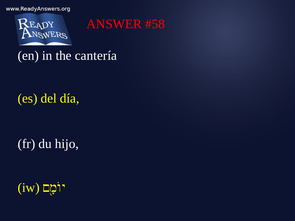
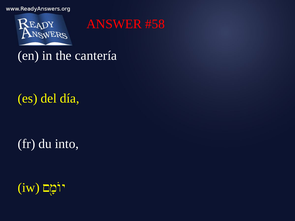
hijo: hijo -> into (67, 144)
